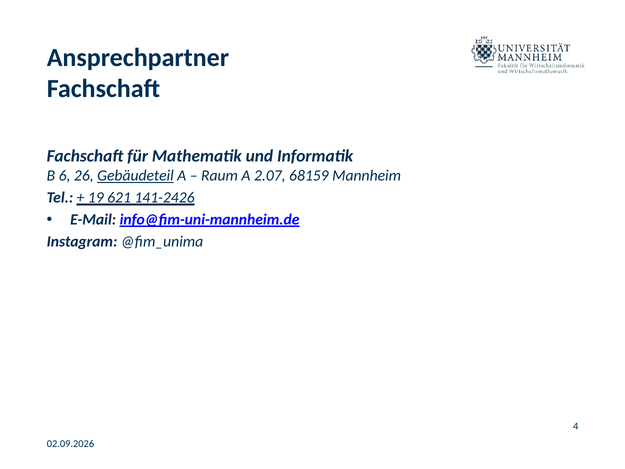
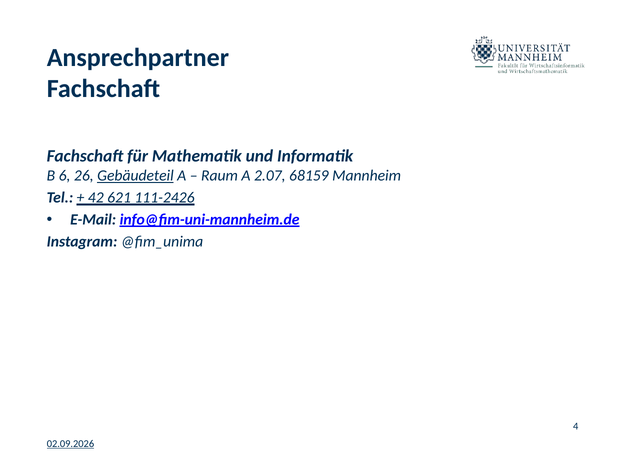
19: 19 -> 42 (96, 198)
141-2426: 141-2426 -> 111-2426 (165, 198)
02.09.2026 underline: none -> present (70, 443)
